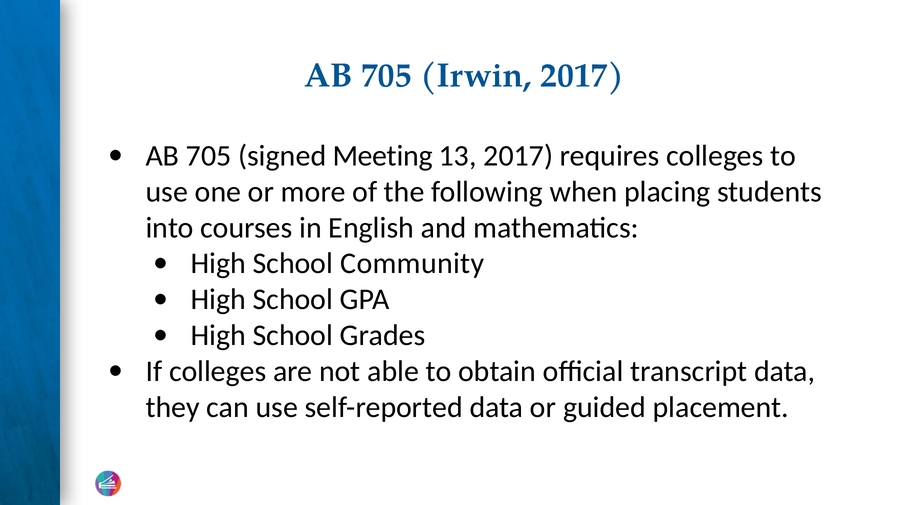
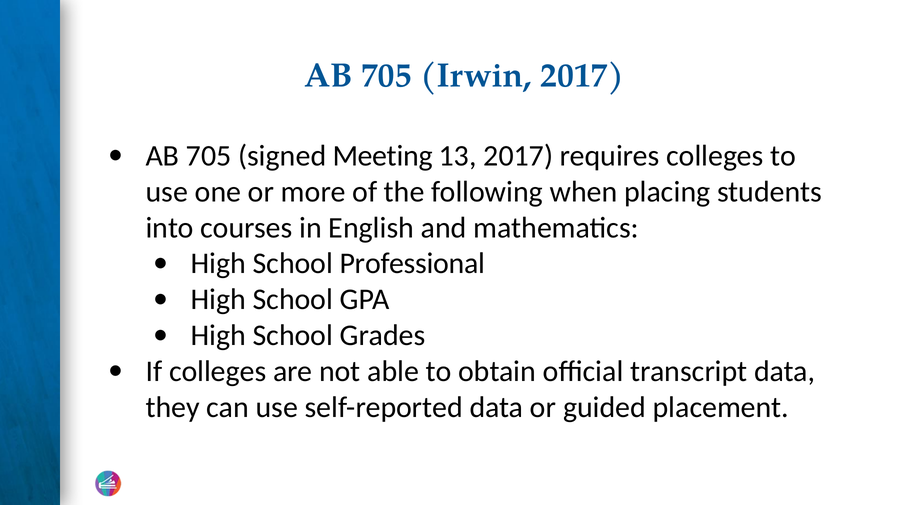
Community: Community -> Professional (412, 264)
